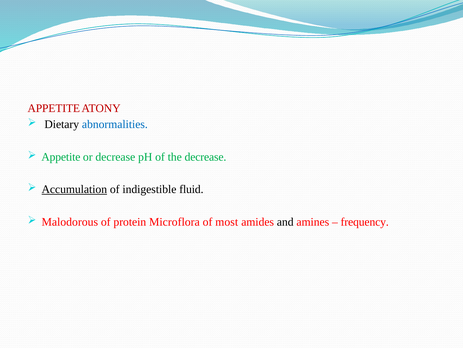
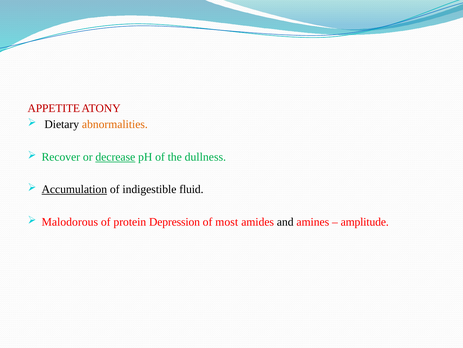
abnormalities colour: blue -> orange (115, 124)
Appetite: Appetite -> Recover (61, 157)
decrease underline: none -> present (115, 157)
the decrease: decrease -> dullness (205, 157)
Microflora: Microflora -> Depression (175, 221)
frequency: frequency -> amplitude (365, 221)
